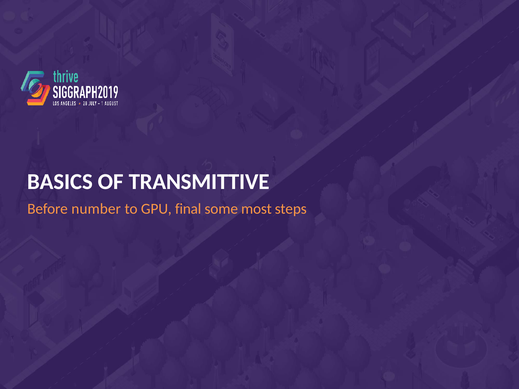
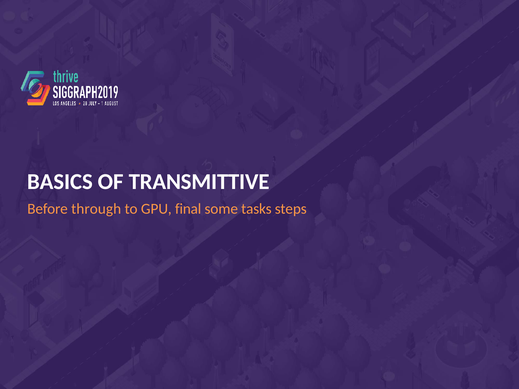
number: number -> through (96, 209)
most: most -> tasks (256, 209)
